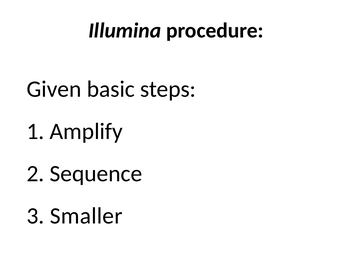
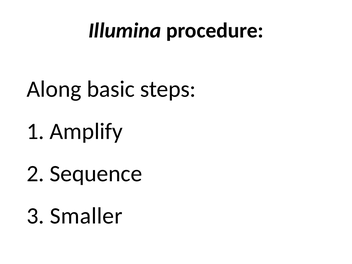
Given: Given -> Along (54, 89)
